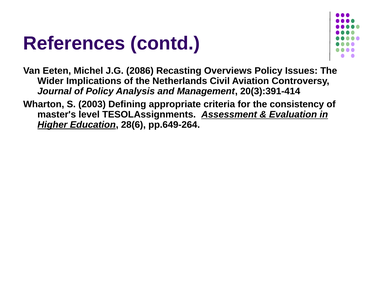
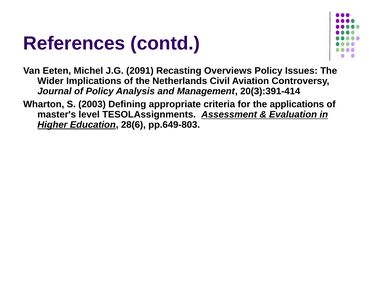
2086: 2086 -> 2091 (140, 71)
consistency: consistency -> applications (297, 104)
pp.649-264: pp.649-264 -> pp.649-803 (174, 125)
